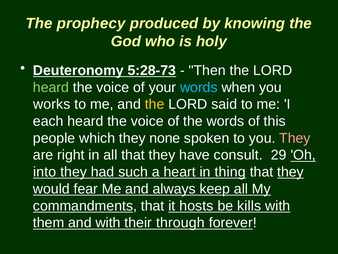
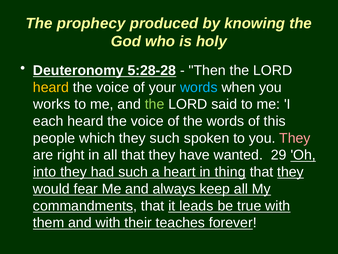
5:28-73: 5:28-73 -> 5:28-28 (152, 70)
heard colour: light green -> yellow (51, 87)
the colour: yellow -> light green (155, 104)
they none: none -> such (165, 138)
consult: consult -> wanted (238, 155)
hosts: hosts -> leads (196, 205)
kills: kills -> true (249, 205)
through: through -> teaches (180, 222)
